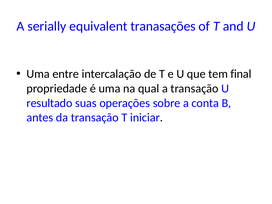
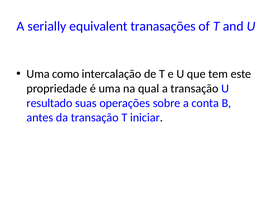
entre: entre -> como (66, 74)
final: final -> este (241, 74)
